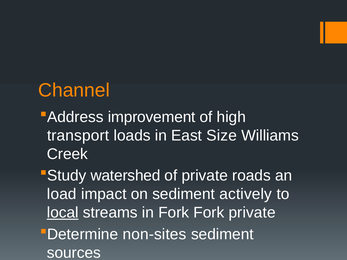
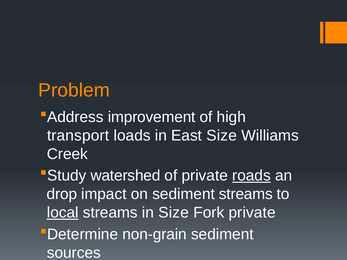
Channel: Channel -> Problem (74, 90)
roads underline: none -> present (251, 176)
load: load -> drop (62, 194)
sediment actively: actively -> streams (246, 194)
in Fork: Fork -> Size (174, 213)
non-sites: non-sites -> non-grain (155, 234)
